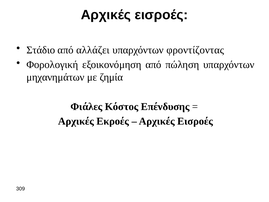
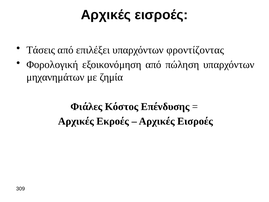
Στάδιο: Στάδιο -> Τάσεις (41, 50)
αλλάζει: αλλάζει -> επιλέξει (93, 50)
